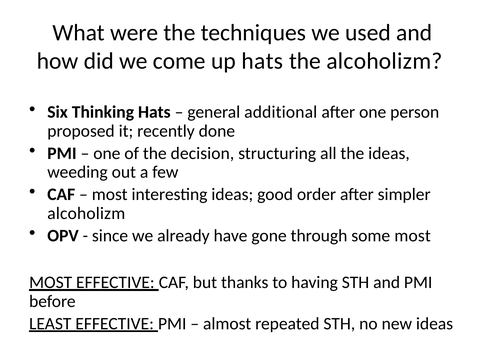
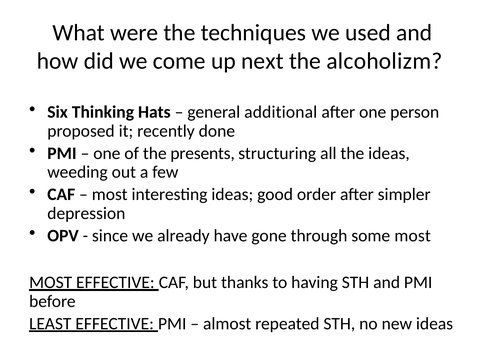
up hats: hats -> next (262, 61)
decision: decision -> presents (203, 153)
alcoholizm: alcoholizm -> depression (86, 213)
